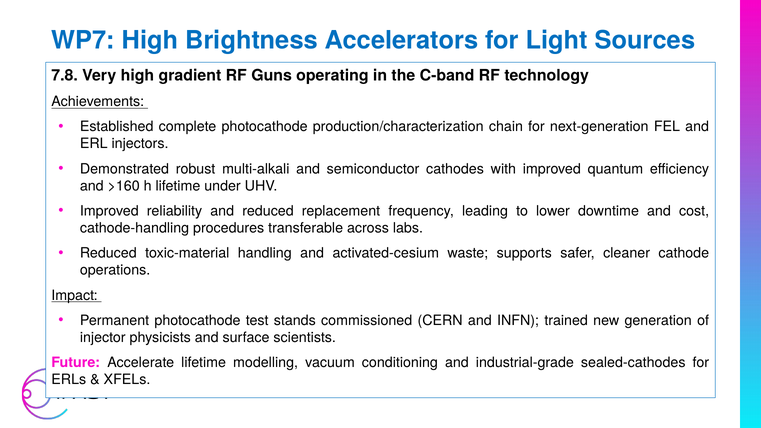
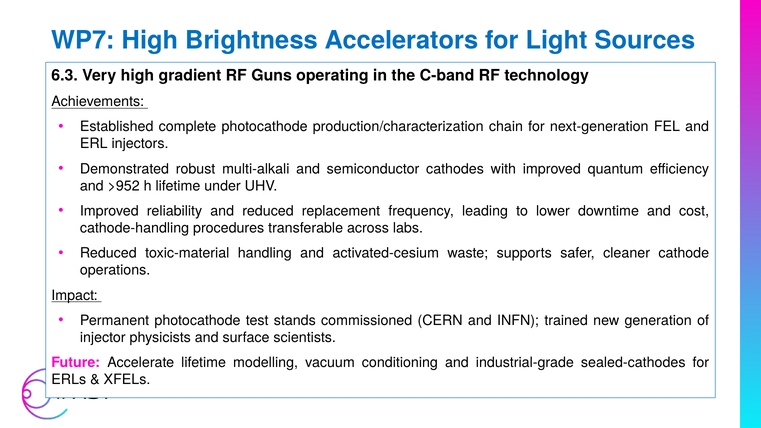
7.8: 7.8 -> 6.3 (65, 76)
>160: >160 -> >952 (124, 186)
